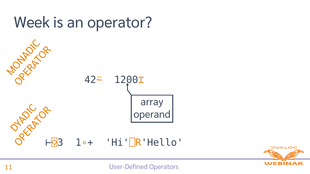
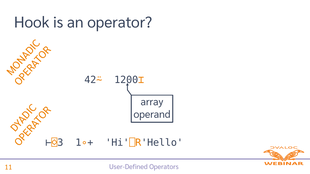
Week: Week -> Hook (32, 23)
